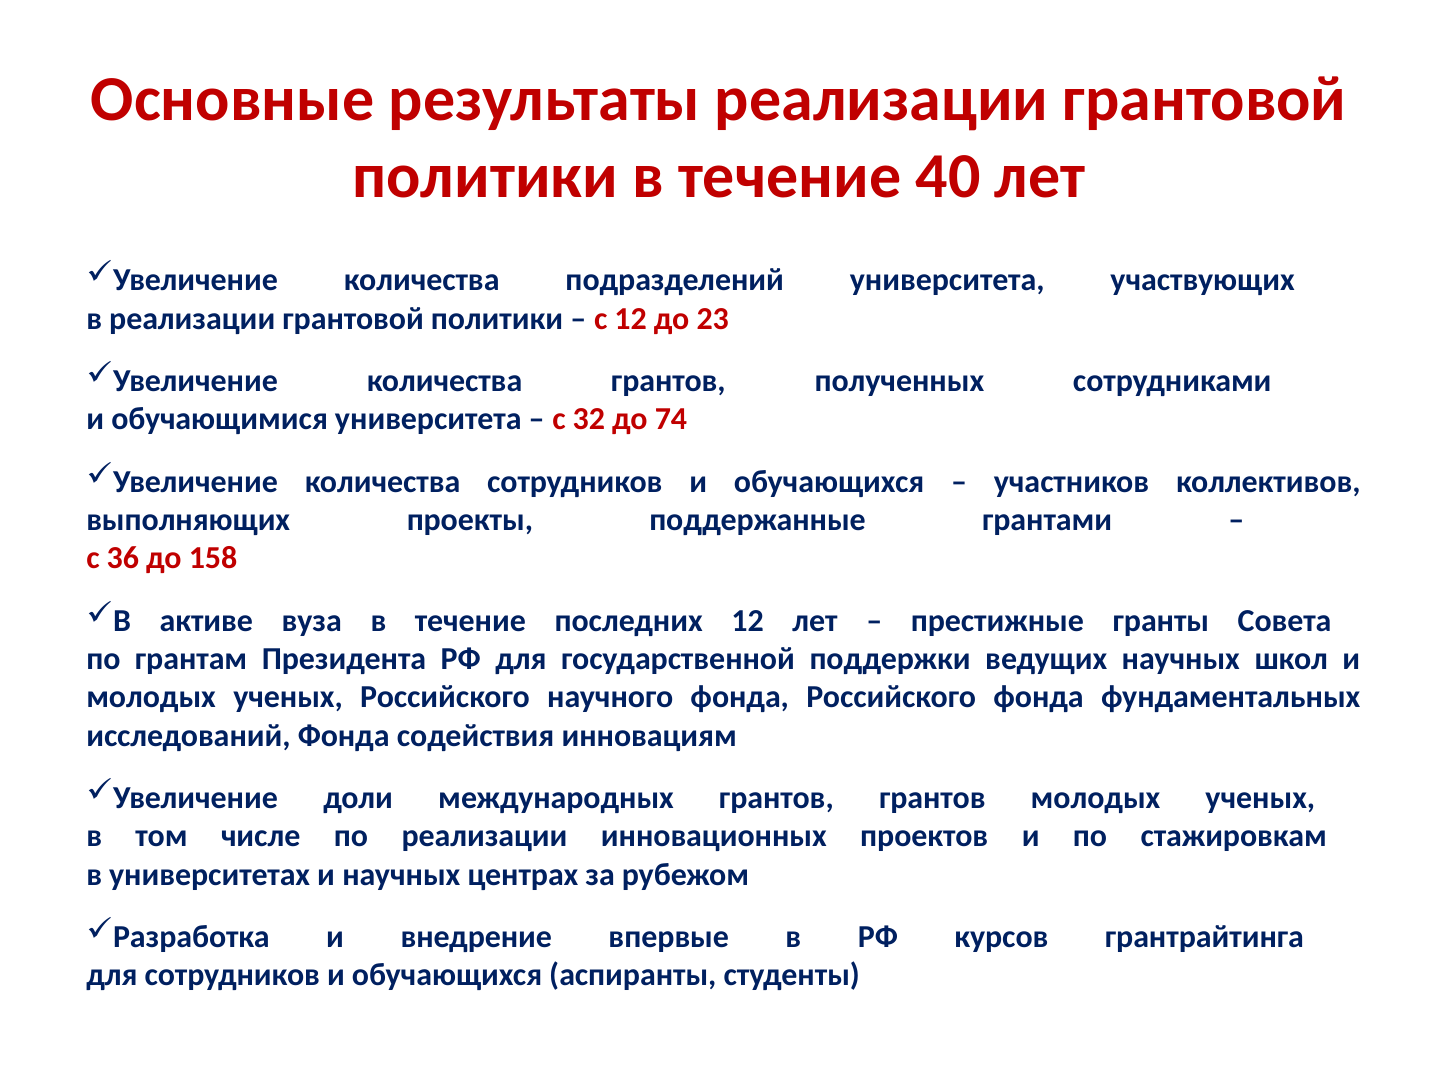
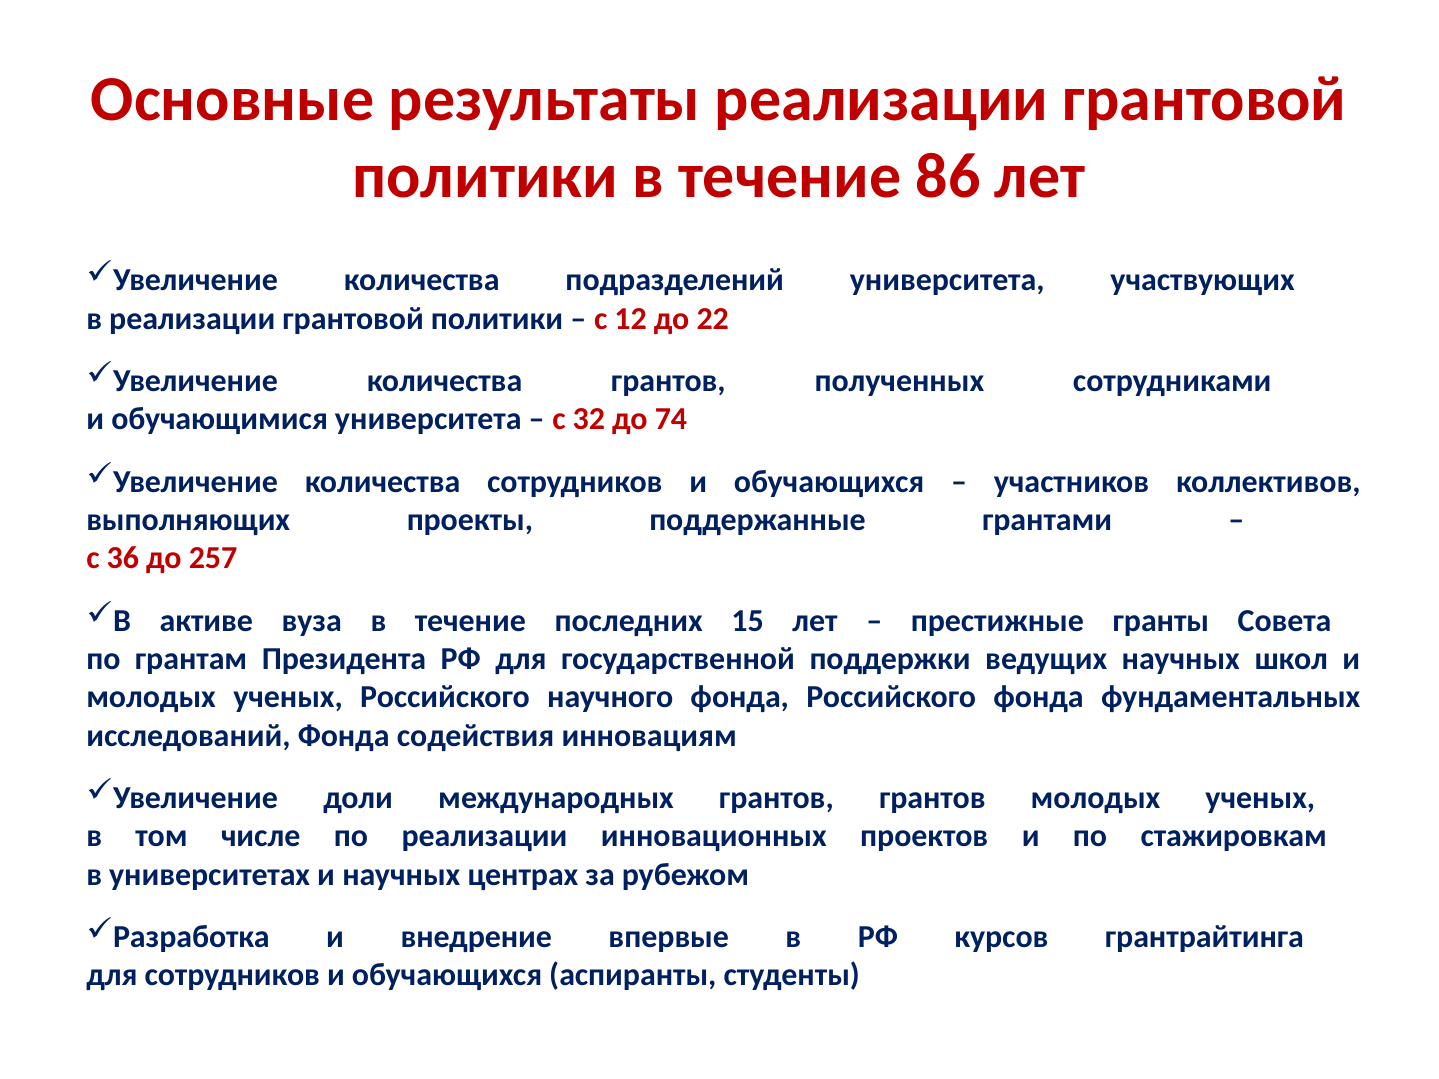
40: 40 -> 86 (948, 176)
23: 23 -> 22 (713, 319)
158: 158 -> 257 (213, 558)
последних 12: 12 -> 15 (748, 621)
